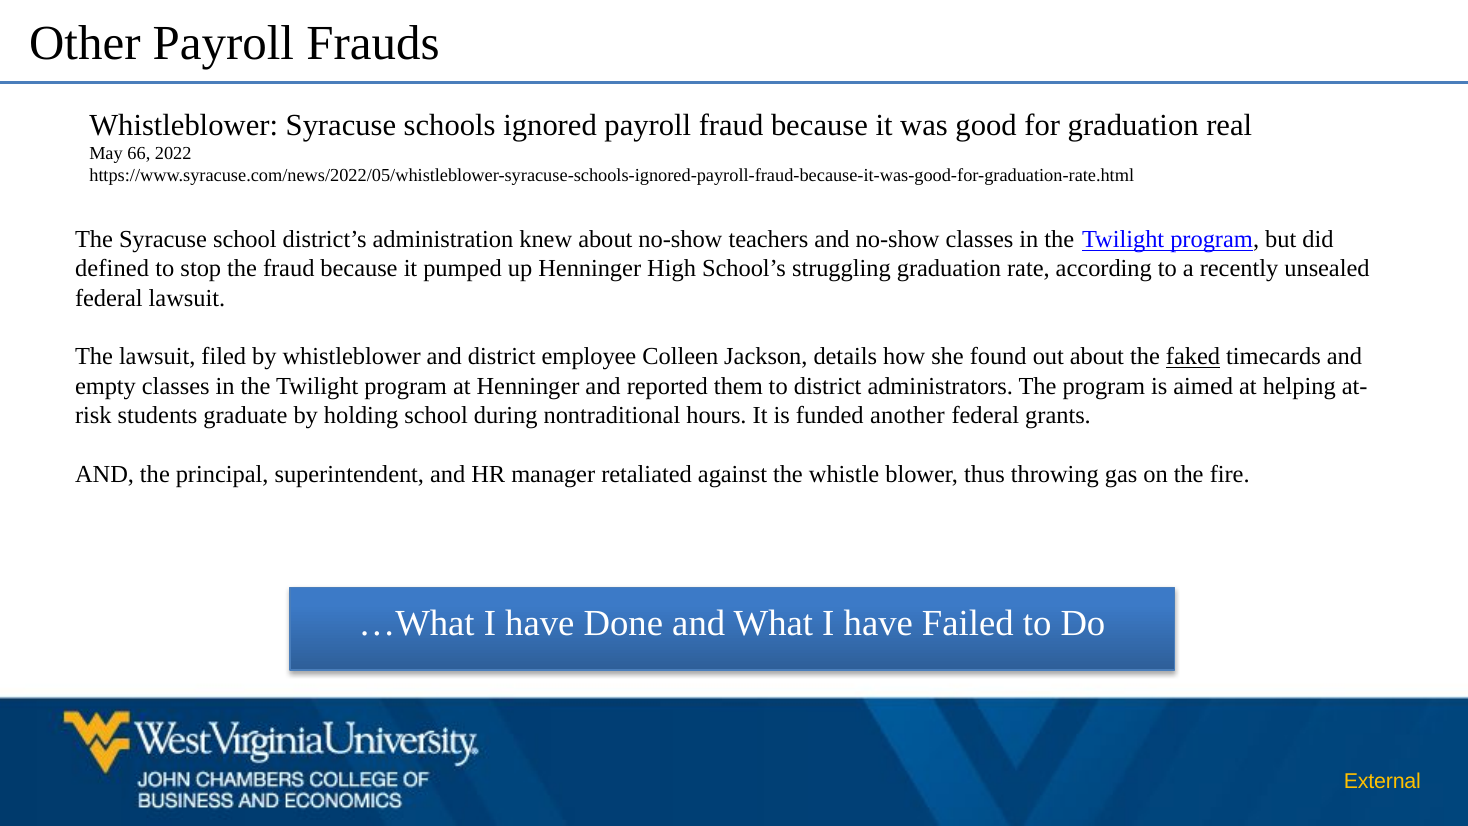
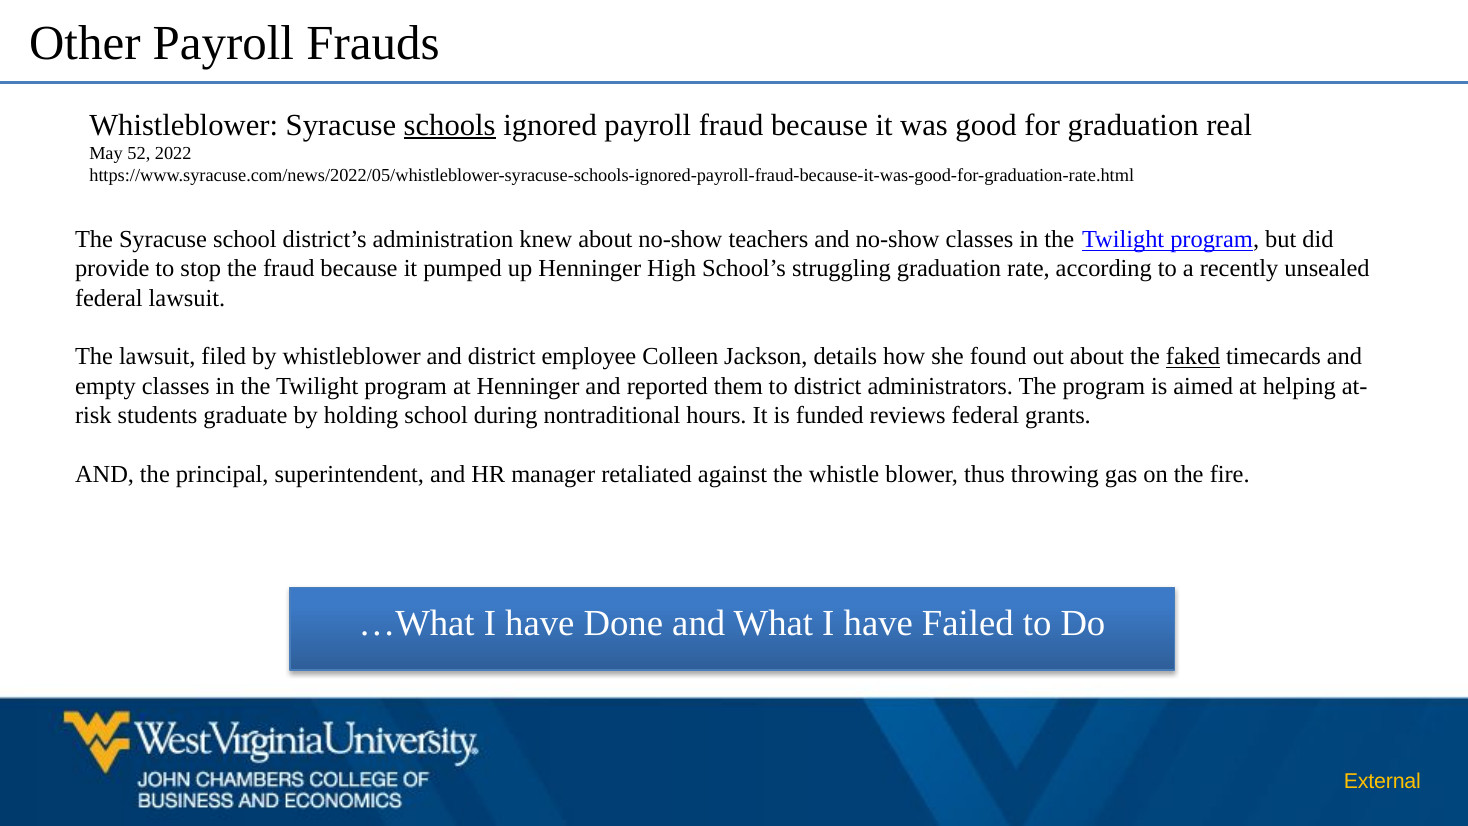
schools underline: none -> present (450, 125)
66: 66 -> 52 (139, 154)
defined: defined -> provide (112, 269)
another: another -> reviews (908, 415)
